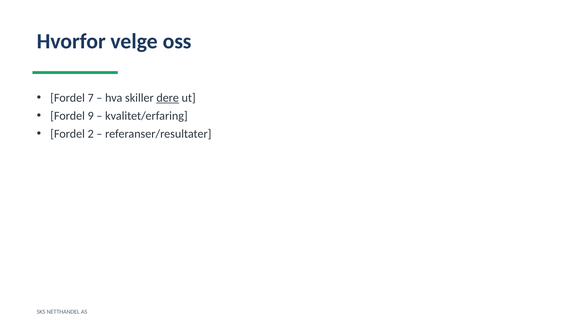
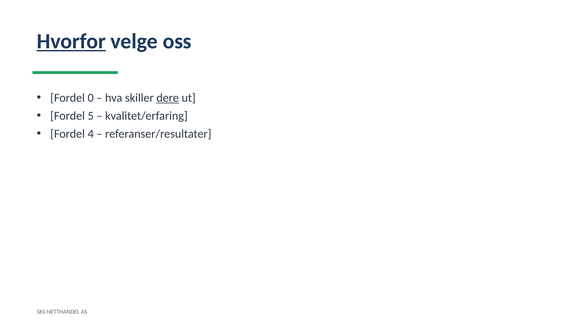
Hvorfor underline: none -> present (71, 41)
7: 7 -> 0 (91, 98)
9: 9 -> 5 (91, 116)
2: 2 -> 4 (91, 134)
